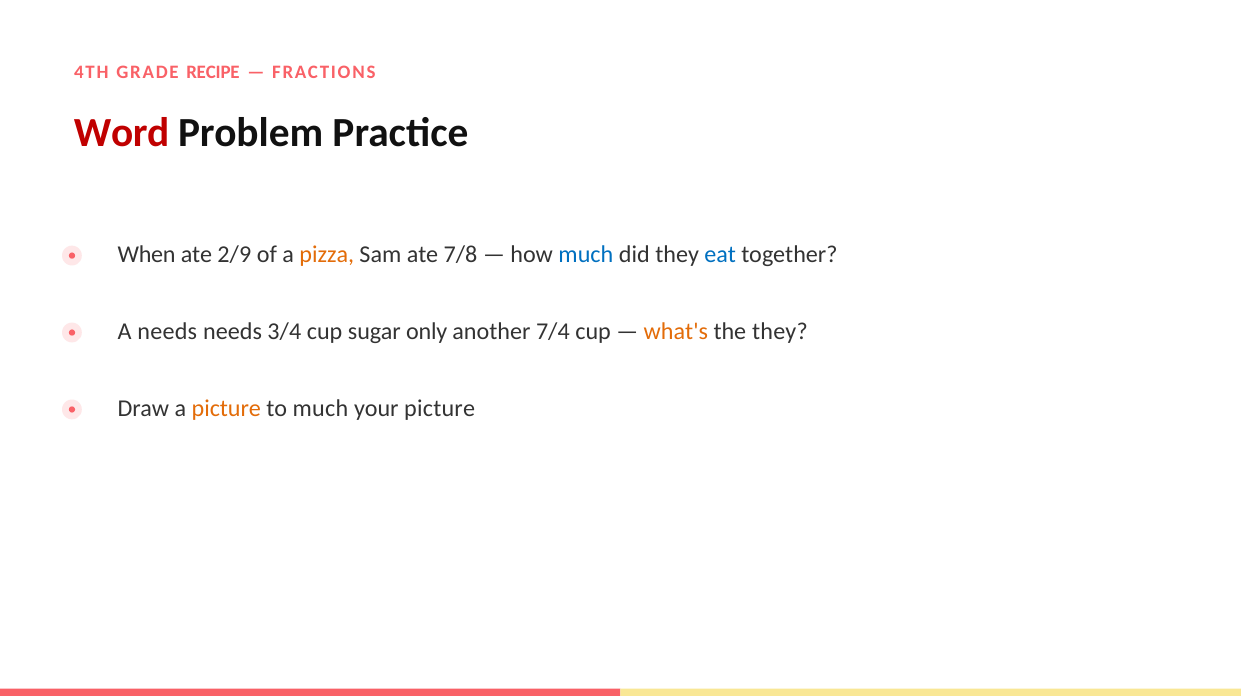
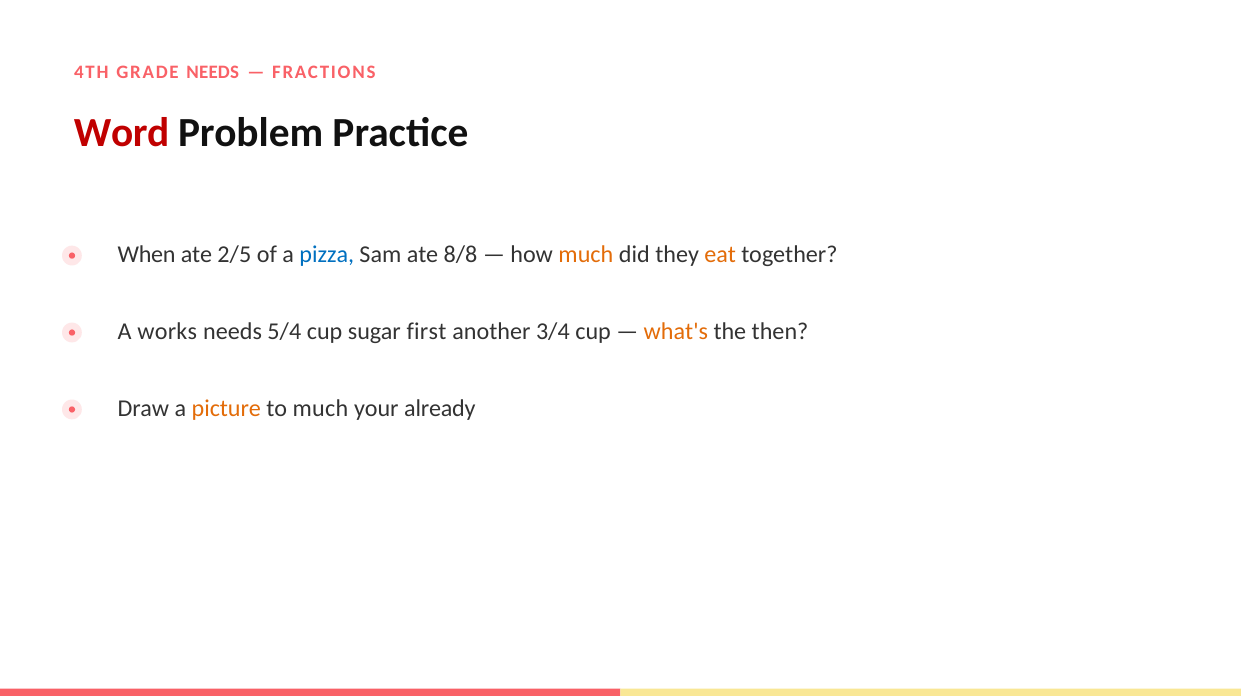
GRADE RECIPE: RECIPE -> NEEDS (213, 73)
2/9: 2/9 -> 2/5 (234, 254)
pizza colour: orange -> blue (327, 254)
7/8: 7/8 -> 8/8 (461, 254)
much colour: blue -> orange (586, 254)
eat colour: blue -> orange (720, 254)
A needs: needs -> works (167, 331)
3/4: 3/4 -> 5/4 (284, 331)
only: only -> first (427, 331)
7/4: 7/4 -> 3/4 (553, 331)
the they: they -> then (780, 331)
your picture: picture -> already (440, 408)
